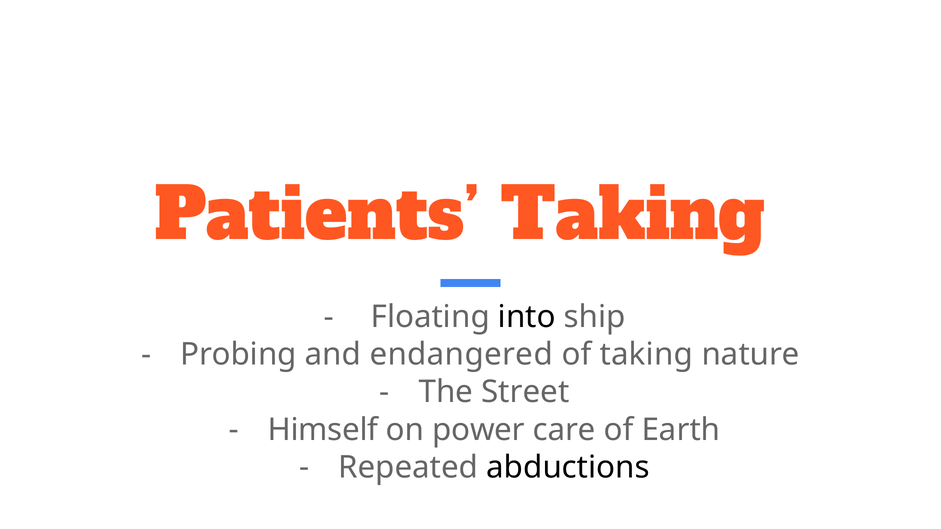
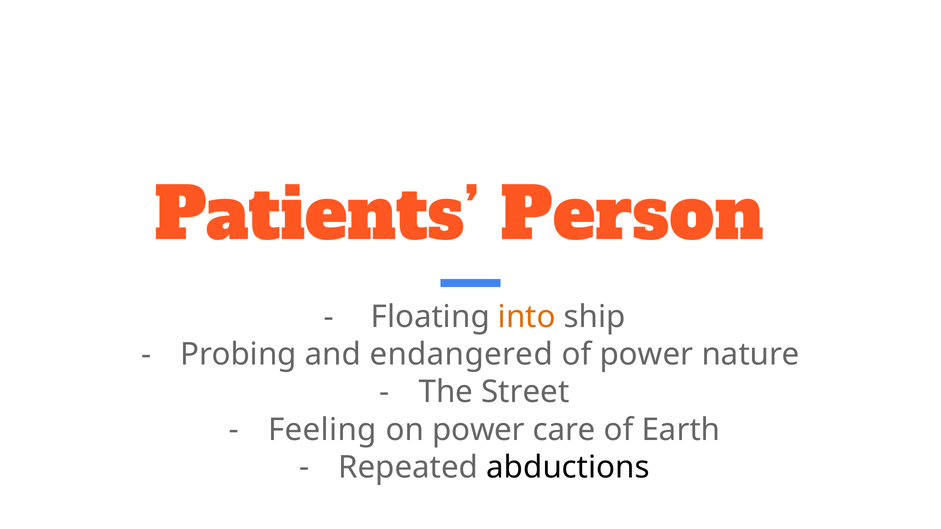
Patients Taking: Taking -> Person (632, 216)
into colour: black -> orange (527, 317)
of taking: taking -> power (646, 355)
Himself: Himself -> Feeling (323, 430)
